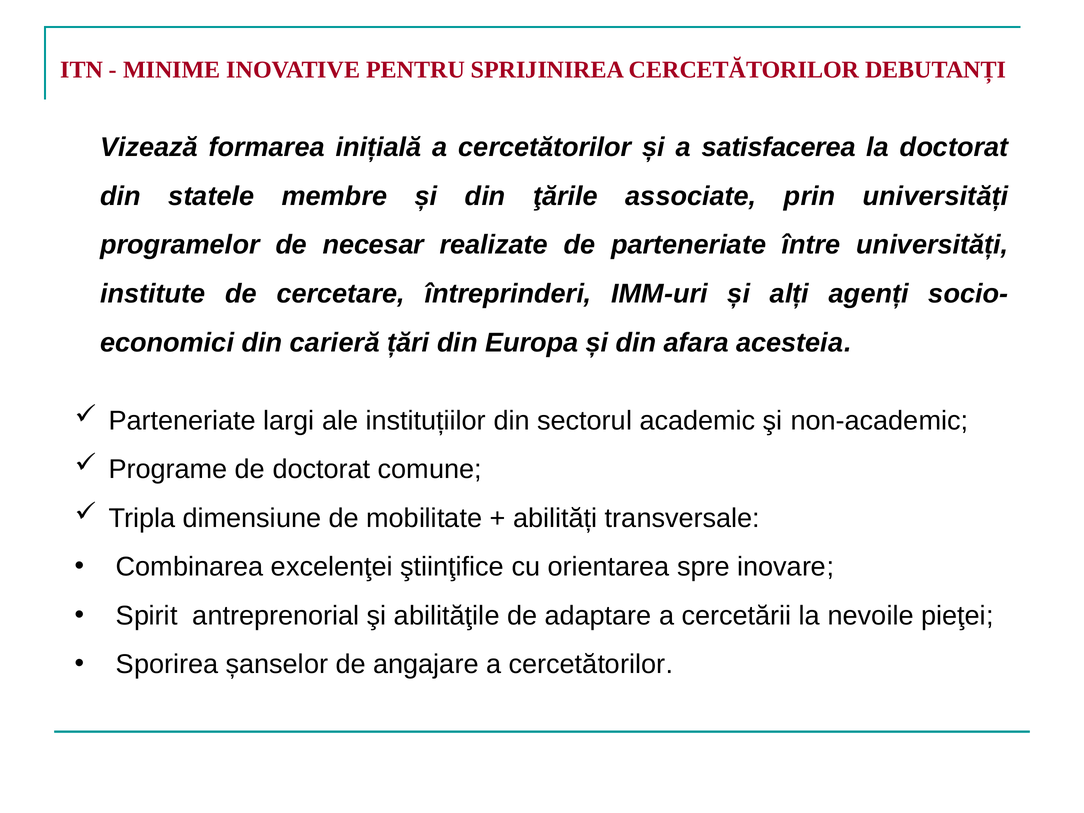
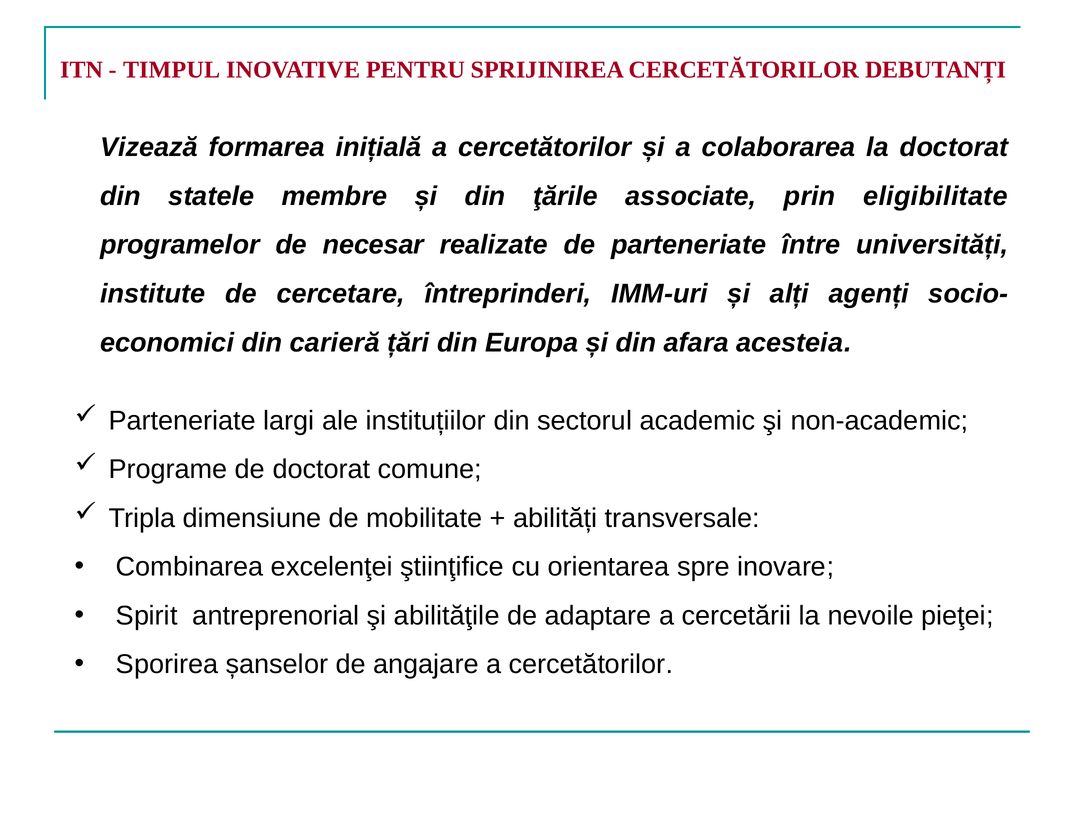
MINIME: MINIME -> TIMPUL (172, 70)
satisfacerea: satisfacerea -> colaborarea (779, 147)
prin universități: universități -> eligibilitate (935, 196)
